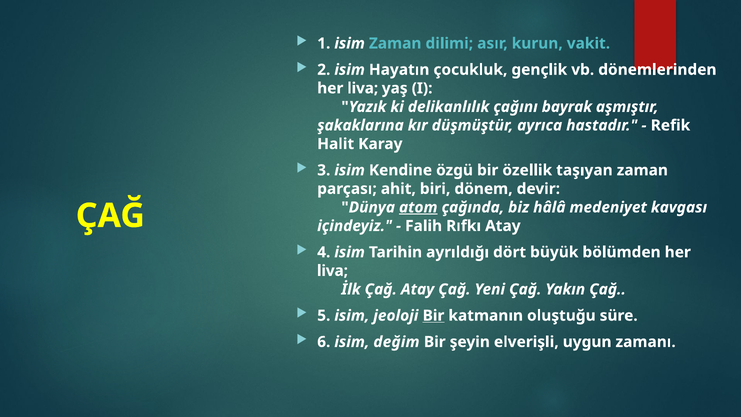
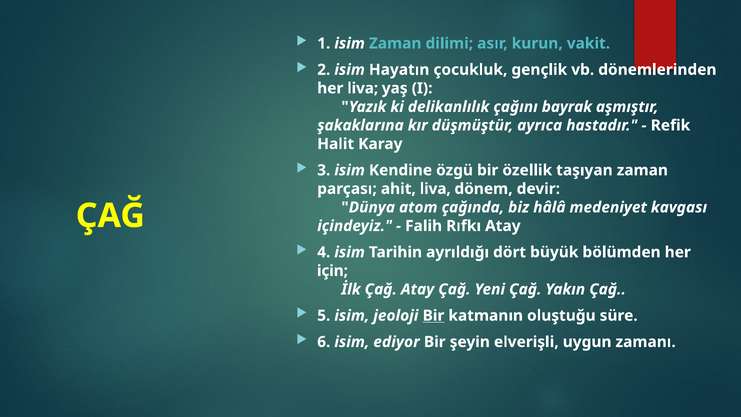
ahit biri: biri -> liva (435, 189)
atom underline: present -> none (418, 207)
liva: liva -> için (332, 271)
değim: değim -> ediyor (396, 342)
